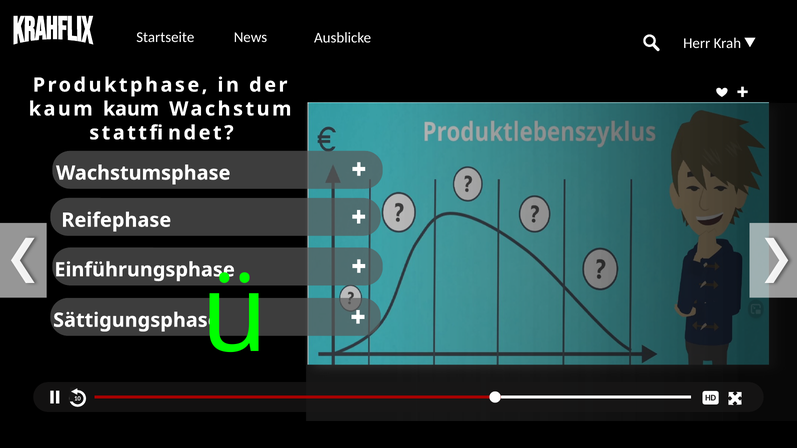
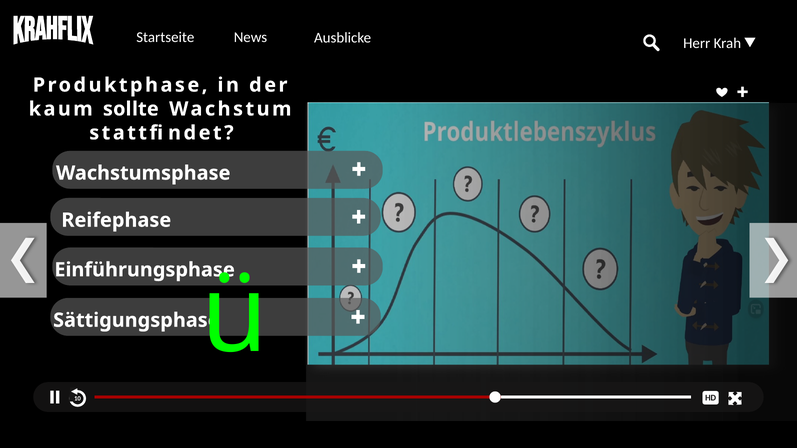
kaum kaum: kaum -> sollte (131, 109)
